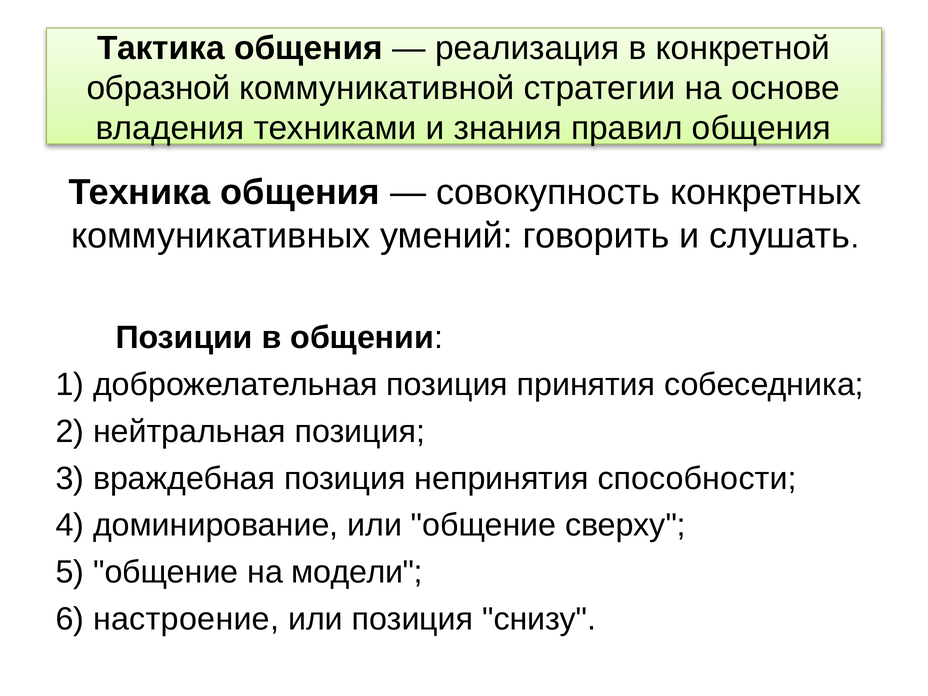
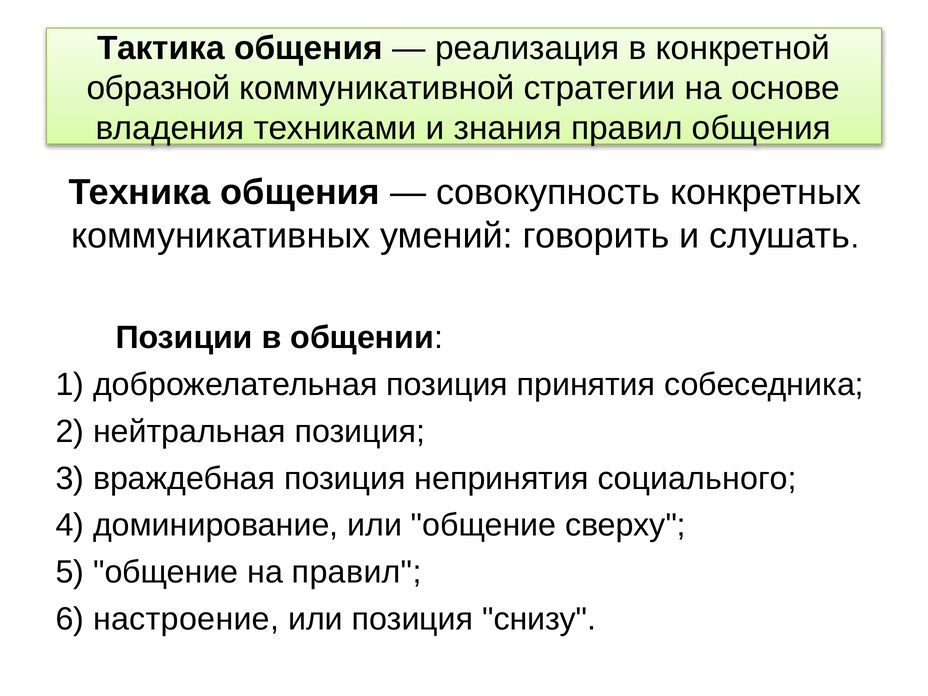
способности: способности -> социального (697, 478)
на модели: модели -> правил (357, 572)
